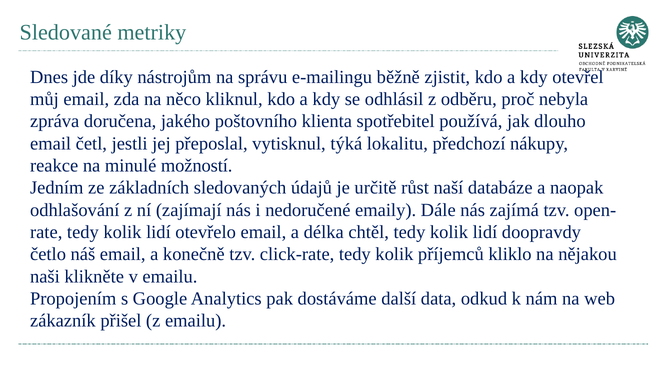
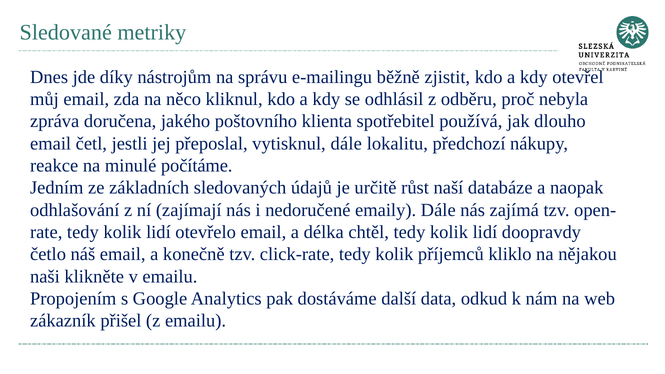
vytisknul týká: týká -> dále (346, 144)
možností: možností -> počítáme (197, 166)
